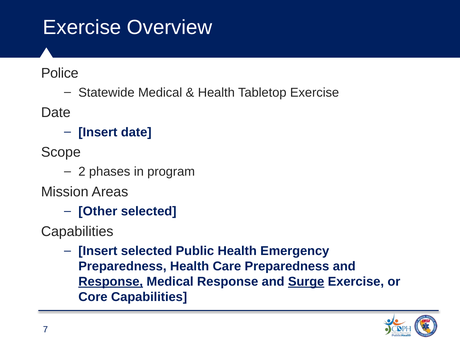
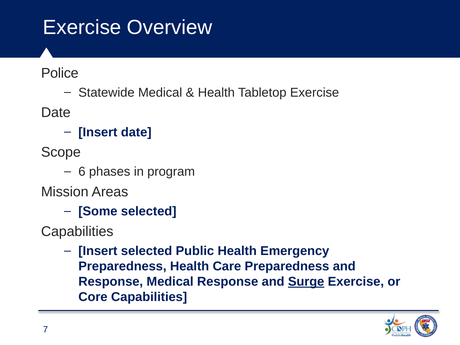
2: 2 -> 6 (82, 172)
Other: Other -> Some (98, 211)
Response underline: present -> none (111, 282)
